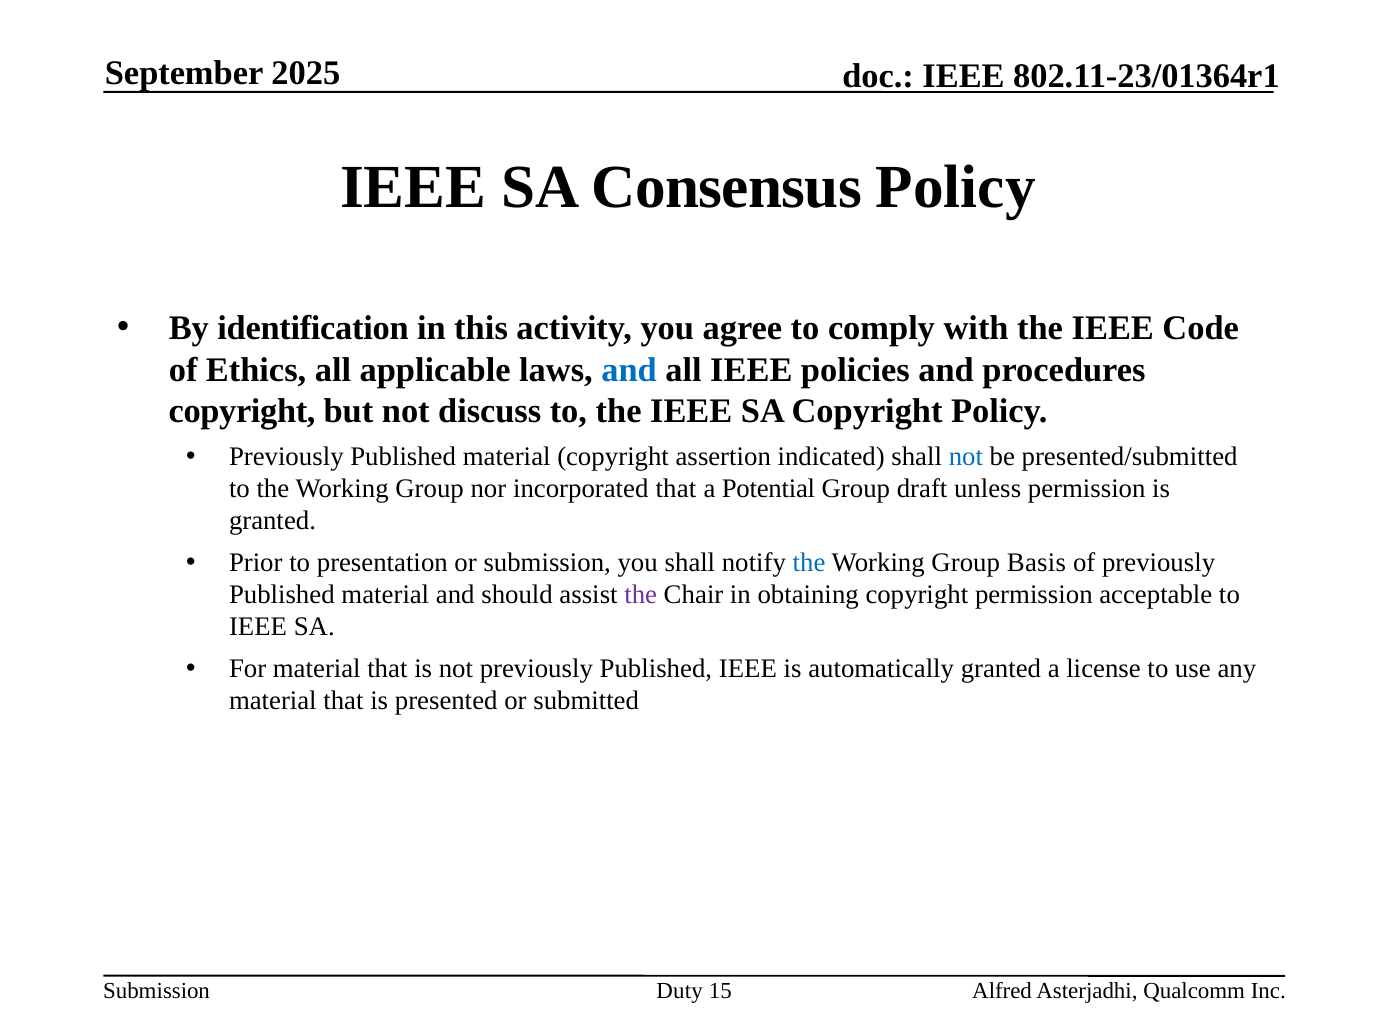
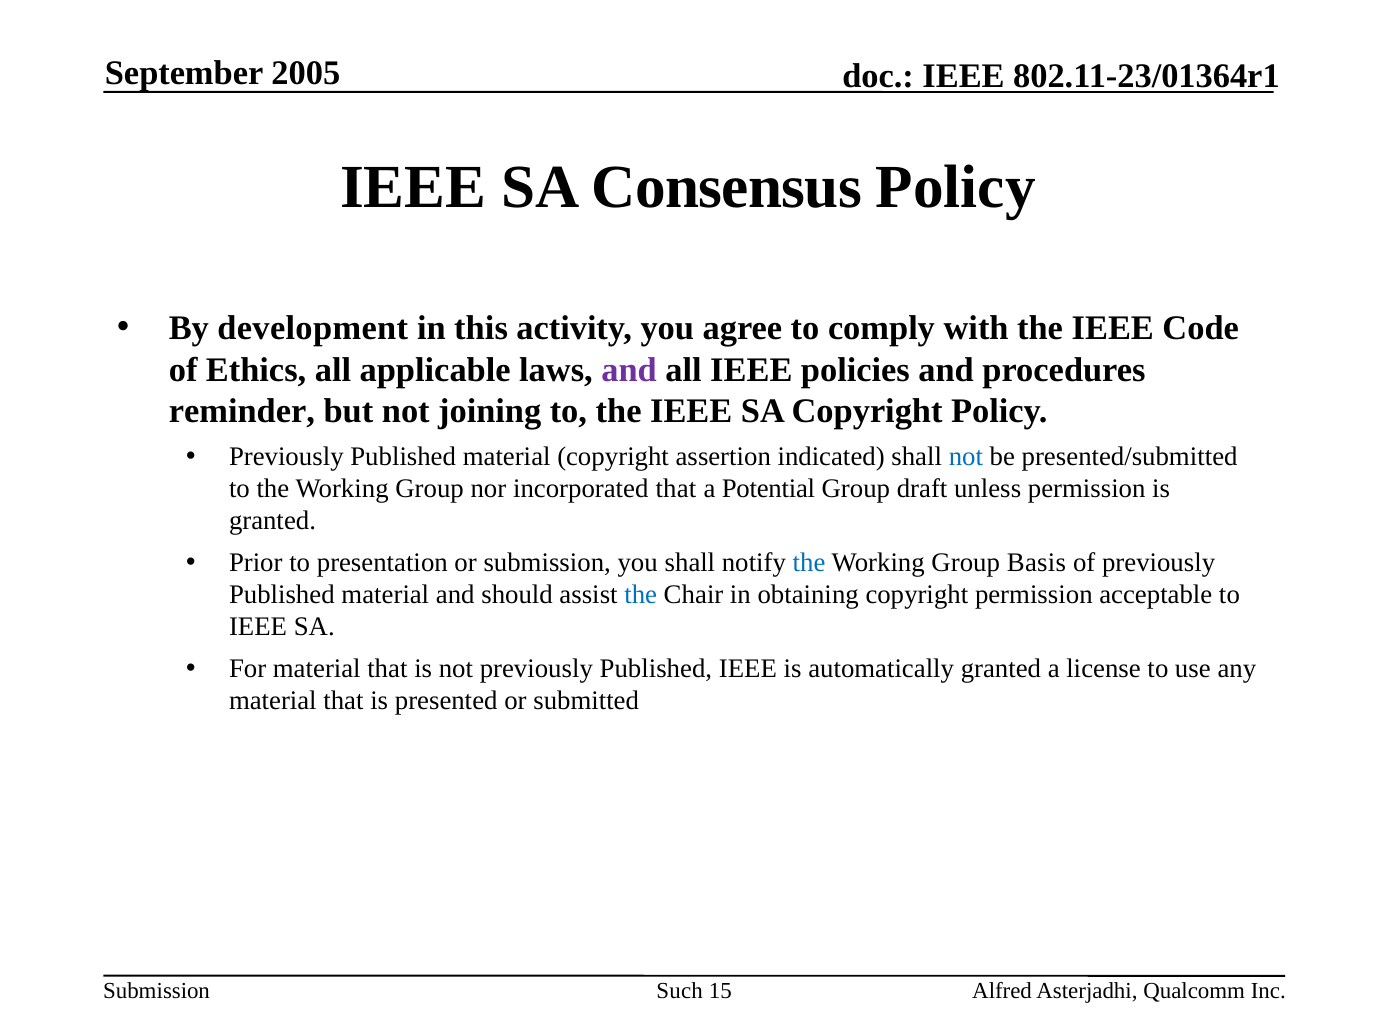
2025: 2025 -> 2005 (306, 73)
identification: identification -> development (313, 328)
and colour: blue -> purple (629, 370)
copyright: copyright -> reminder (242, 411)
discuss: discuss -> joining (490, 411)
the colour: purple -> blue (641, 595)
Duty: Duty -> Such (680, 990)
